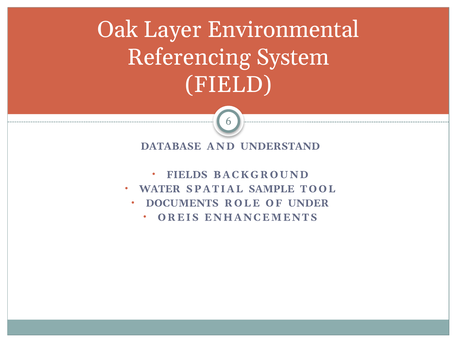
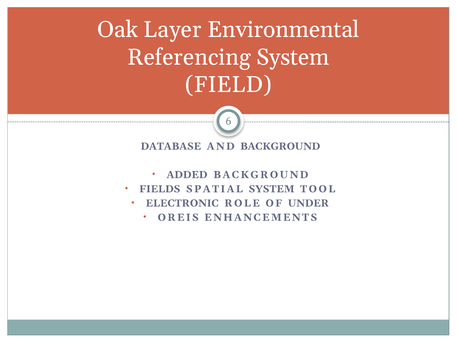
AND UNDERSTAND: UNDERSTAND -> BACKGROUND (280, 146)
FIELDS: FIELDS -> ADDED (187, 175)
WATER: WATER -> FIELDS (160, 189)
SPATIAL SAMPLE: SAMPLE -> SYSTEM (271, 189)
DOCUMENTS: DOCUMENTS -> ELECTRONIC (182, 203)
